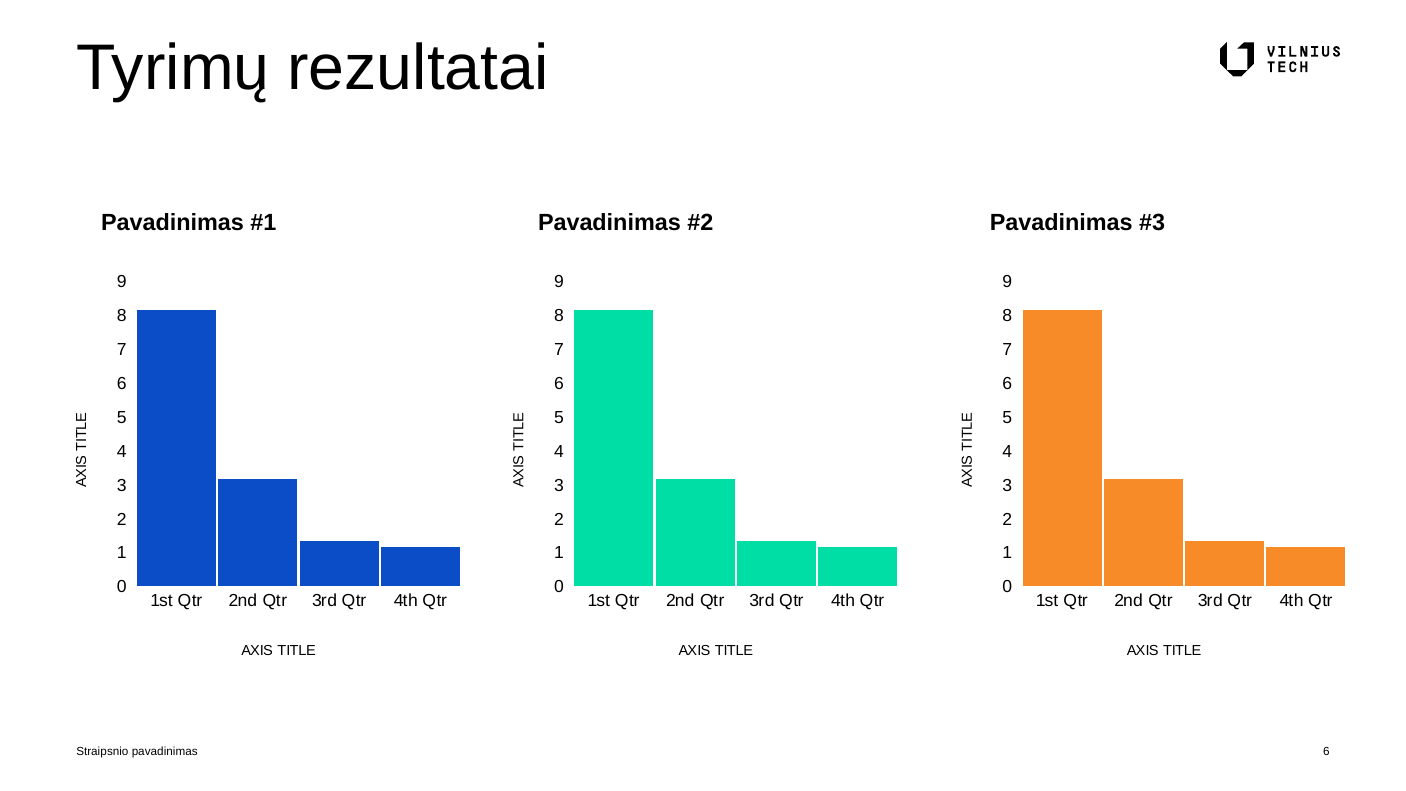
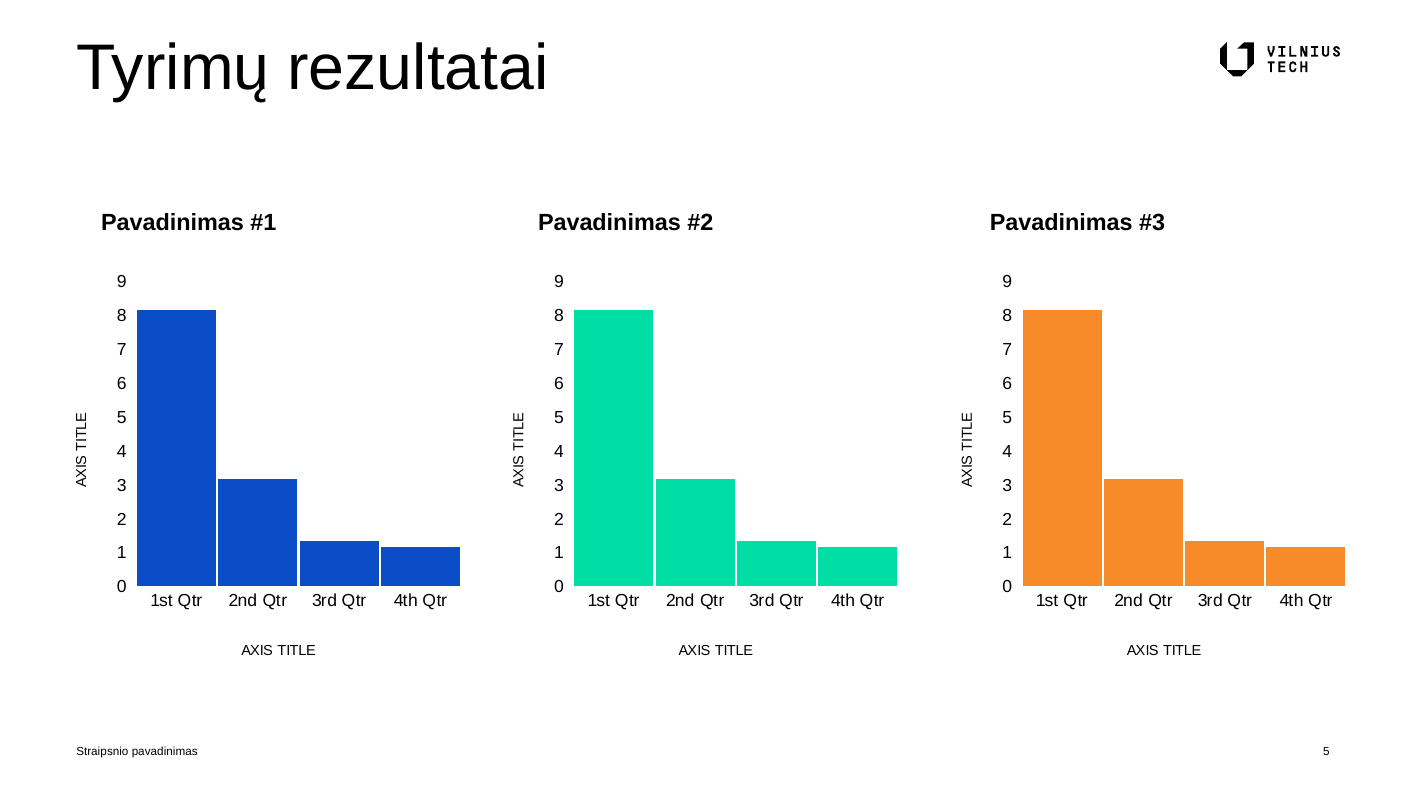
pavadinimas 6: 6 -> 5 (1326, 751)
